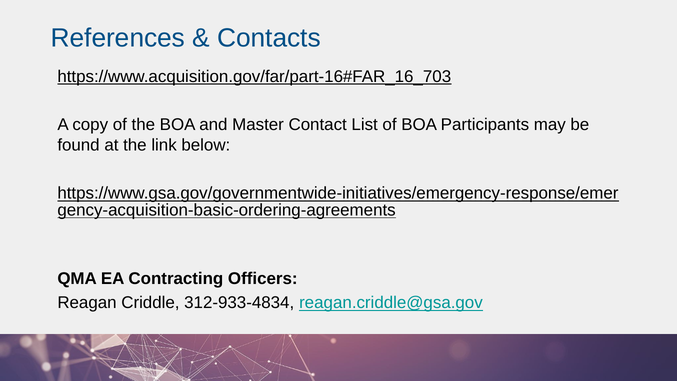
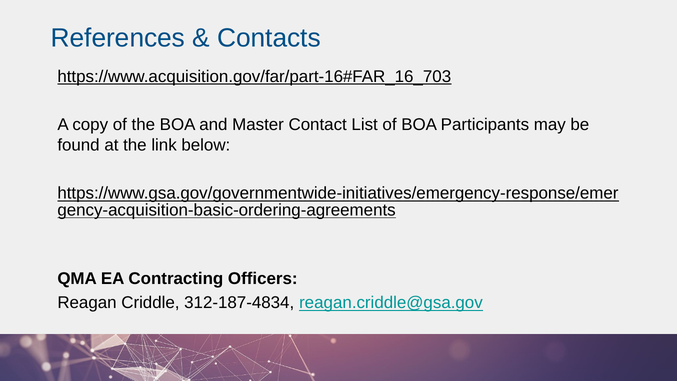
312-933-4834: 312-933-4834 -> 312-187-4834 (239, 303)
